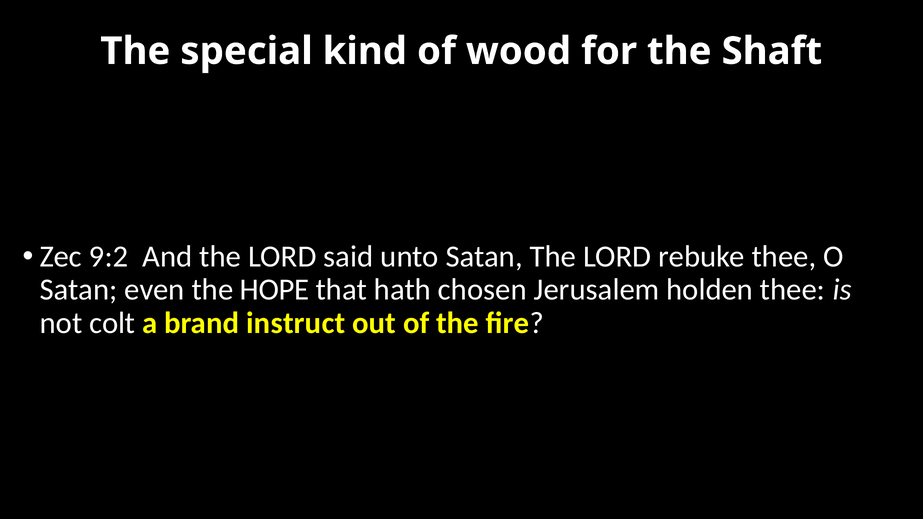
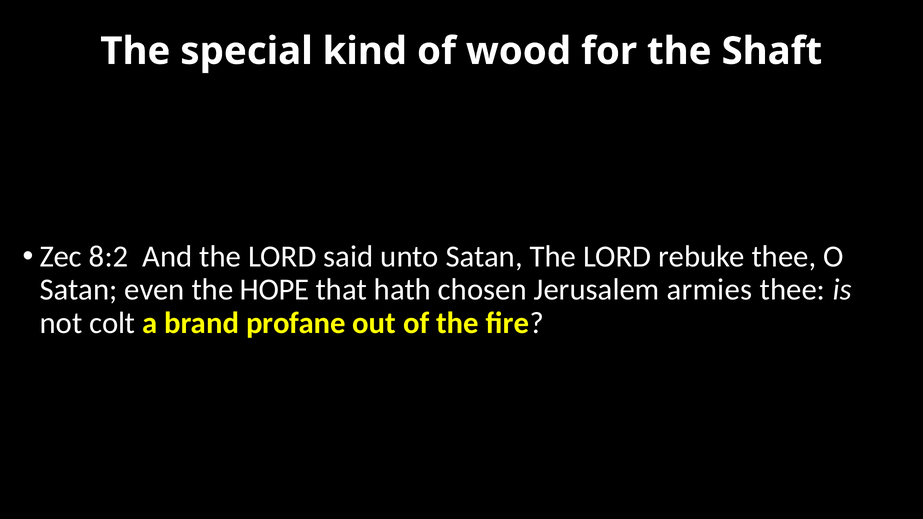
9:2: 9:2 -> 8:2 (109, 257)
holden: holden -> armies (709, 290)
instruct: instruct -> profane (296, 323)
